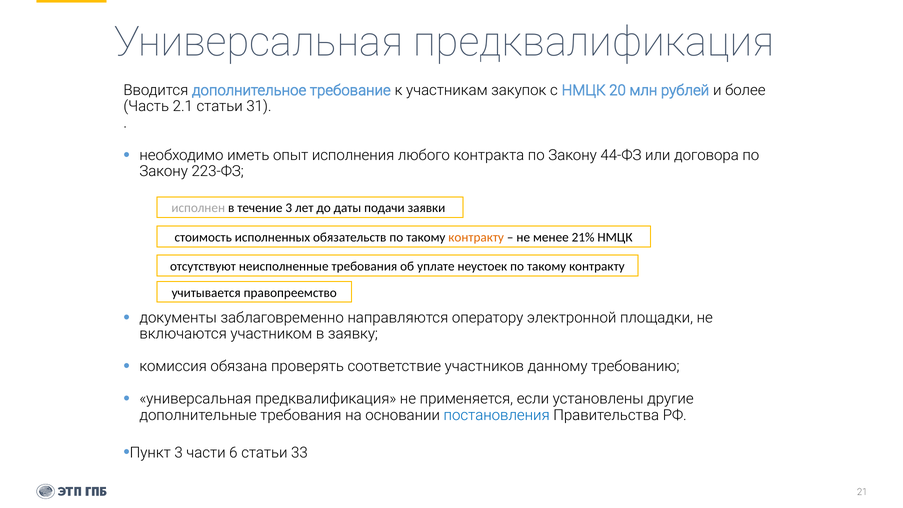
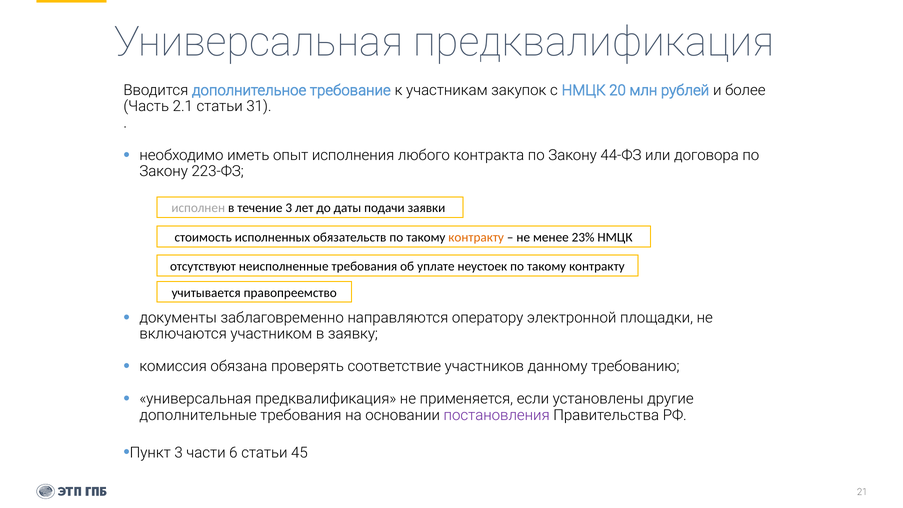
21%: 21% -> 23% (583, 237)
постановления colour: blue -> purple (497, 415)
33: 33 -> 45 (299, 453)
